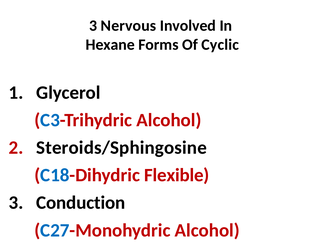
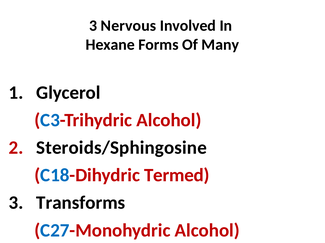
Cyclic: Cyclic -> Many (220, 45)
Flexible: Flexible -> Termed (177, 176)
Conduction: Conduction -> Transforms (81, 203)
